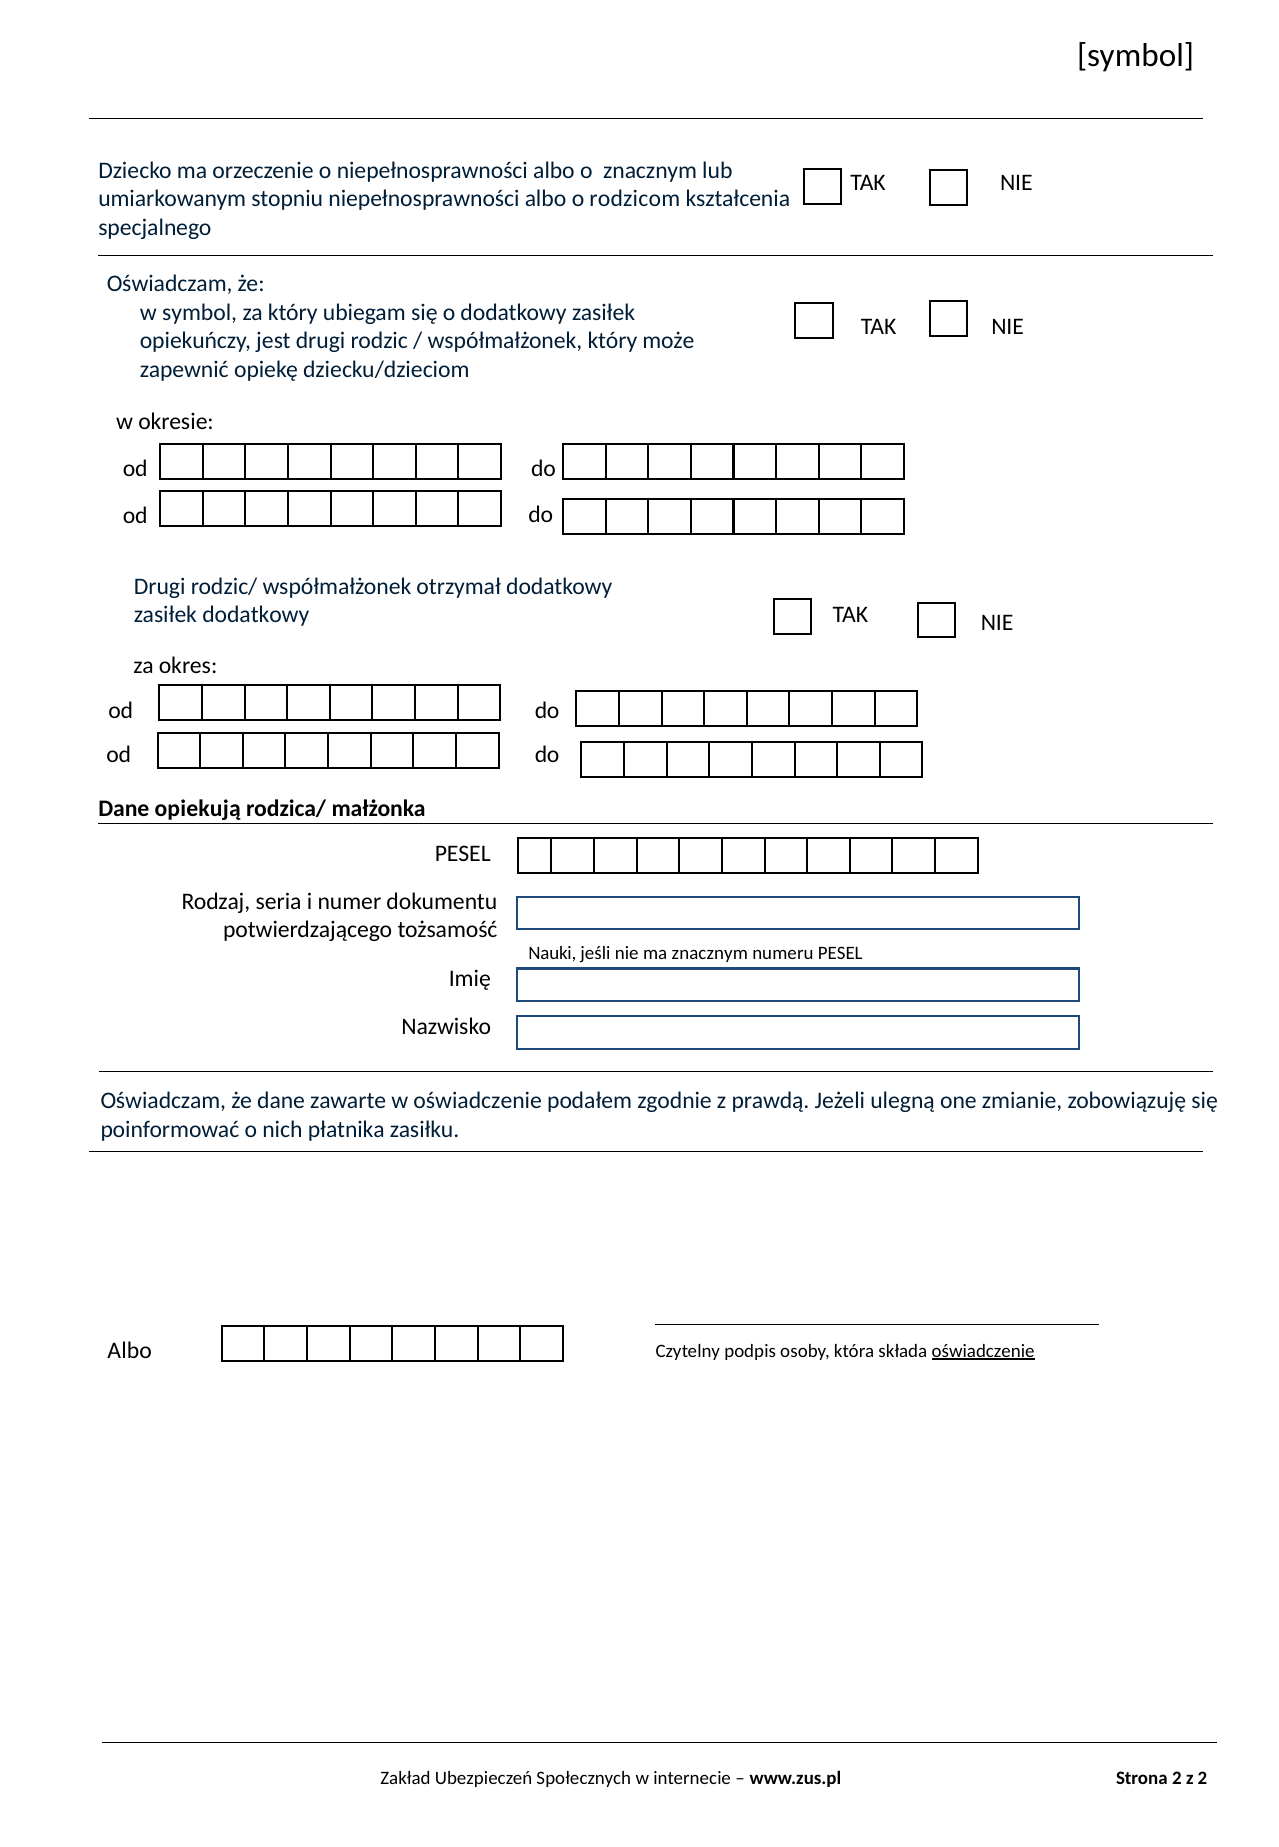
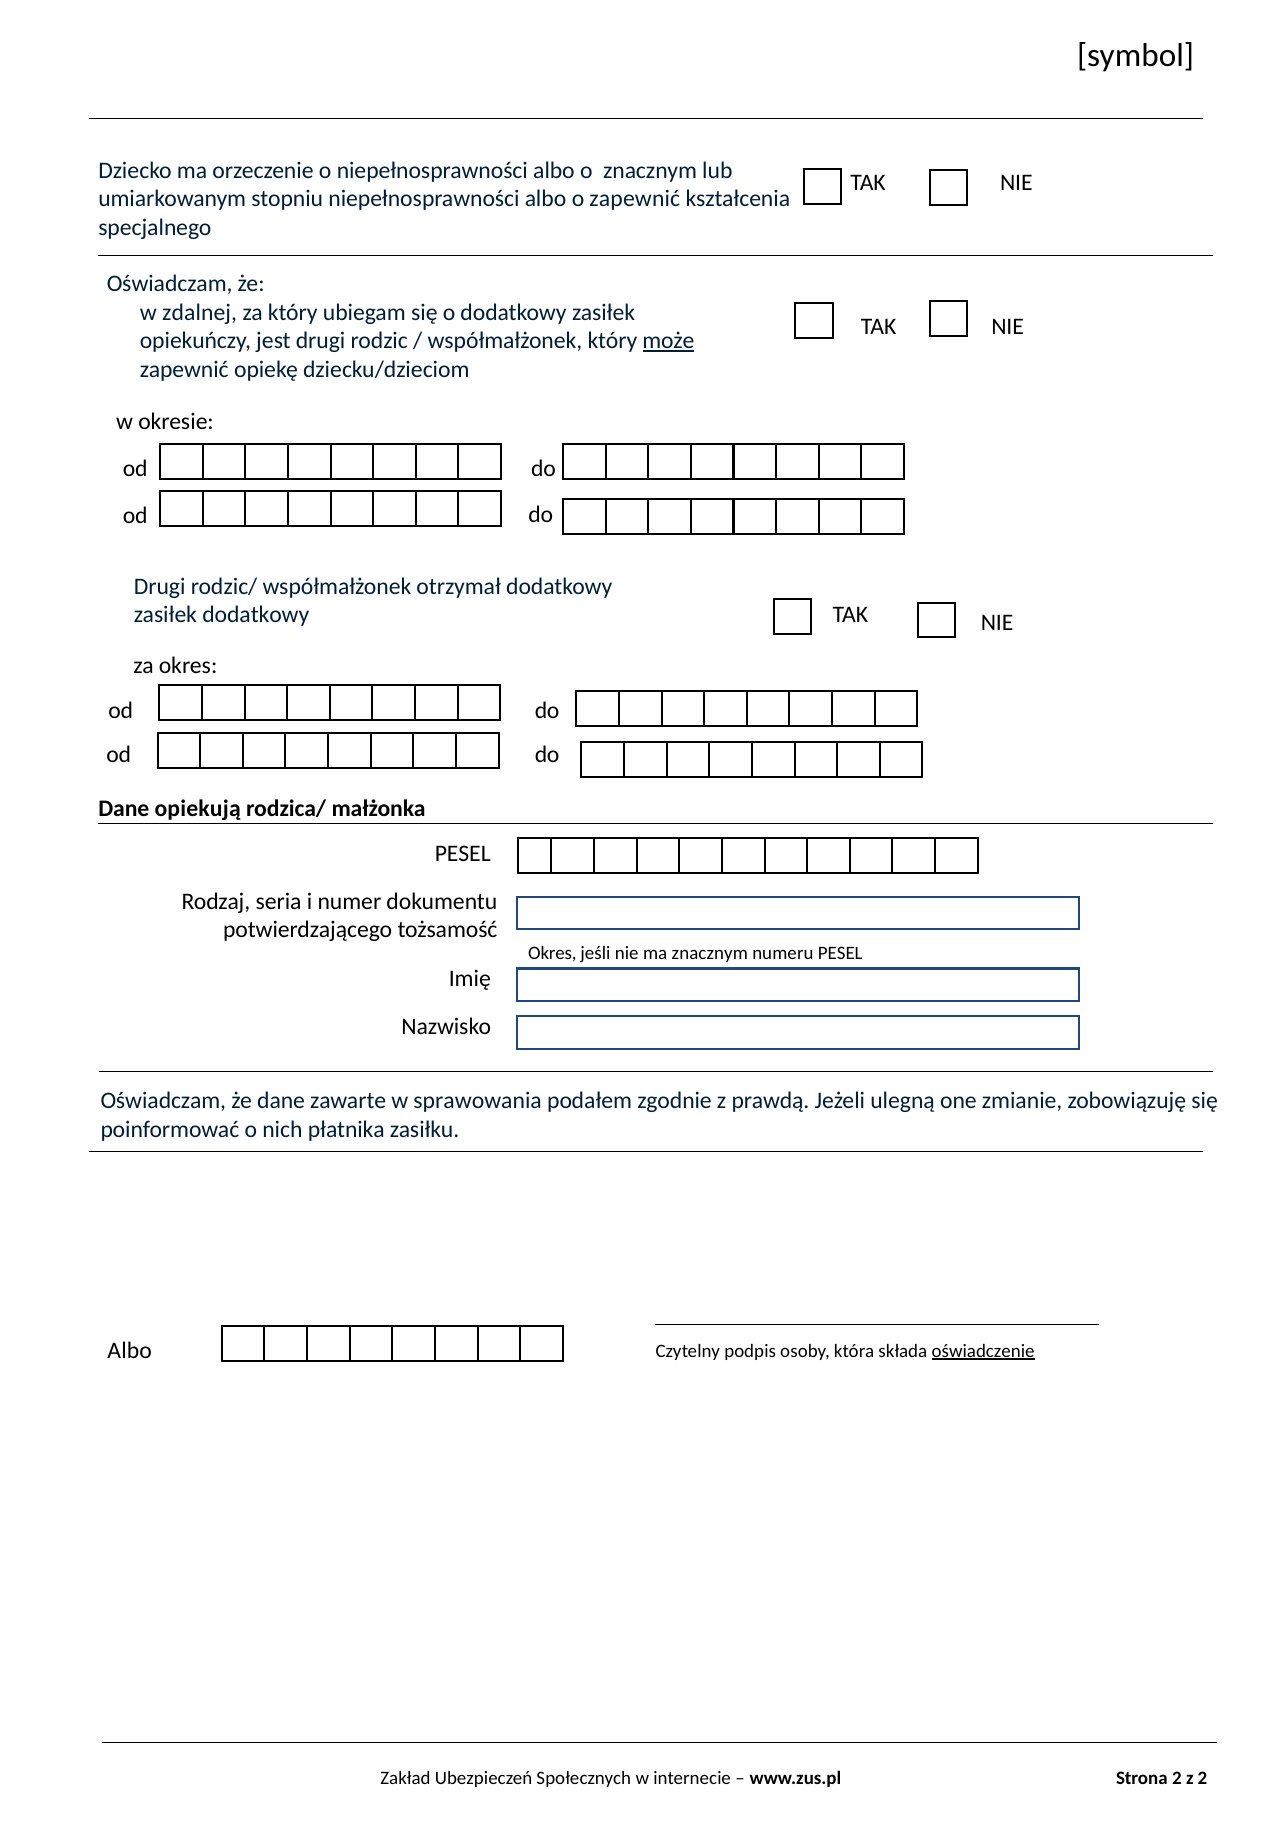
o rodzicom: rodzicom -> zapewnić (635, 199)
w symbol: symbol -> zdalnej (200, 313)
może underline: none -> present (668, 341)
Nauki: Nauki -> Okres (552, 954)
w oświadczenie: oświadczenie -> sprawowania (478, 1101)
